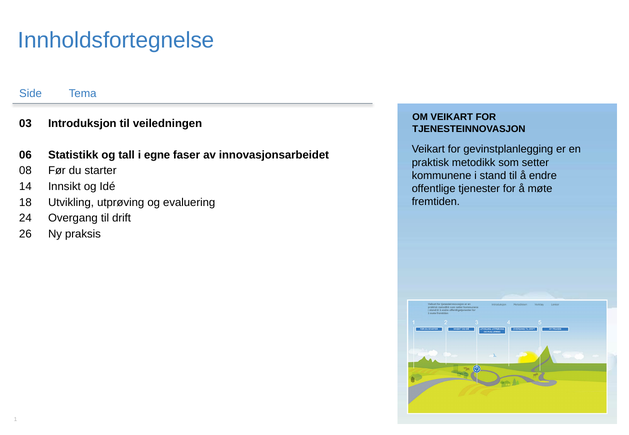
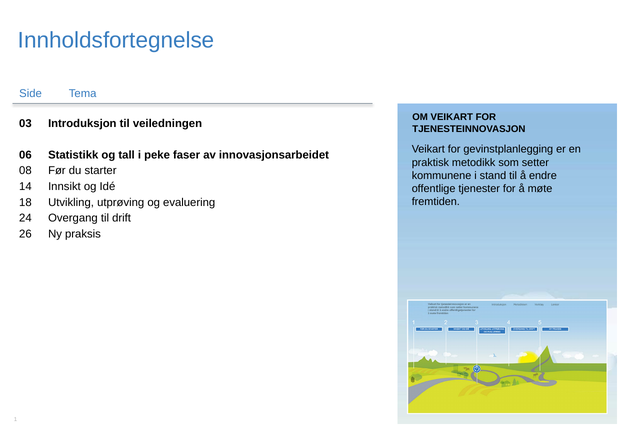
egne: egne -> peke (157, 155)
